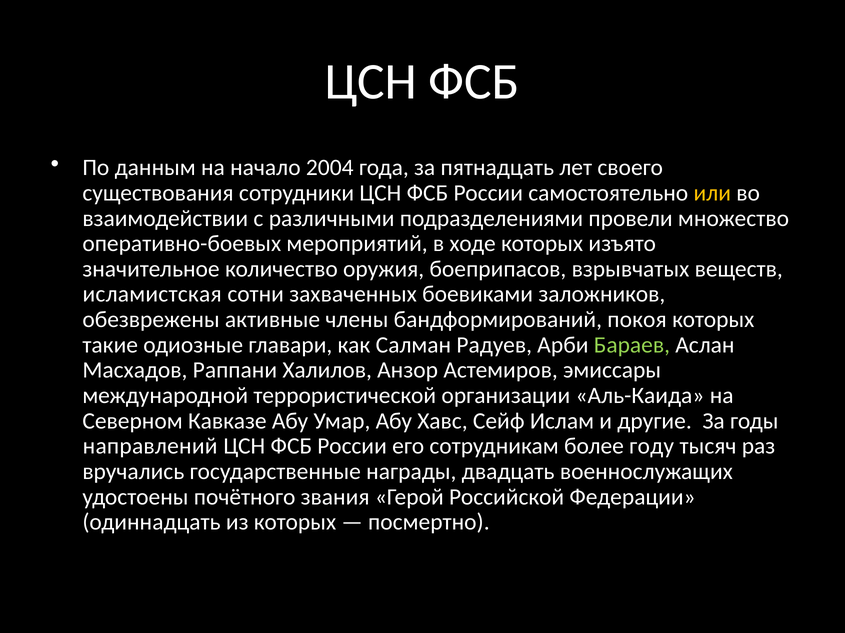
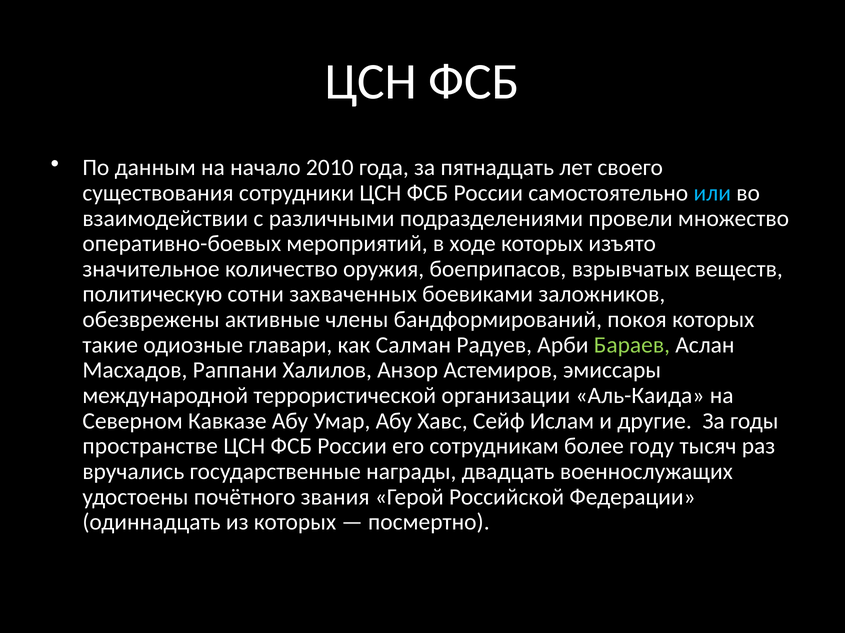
2004: 2004 -> 2010 (330, 168)
или colour: yellow -> light blue (712, 193)
исламистская: исламистская -> политическую (152, 295)
направлений: направлений -> пространстве (150, 447)
